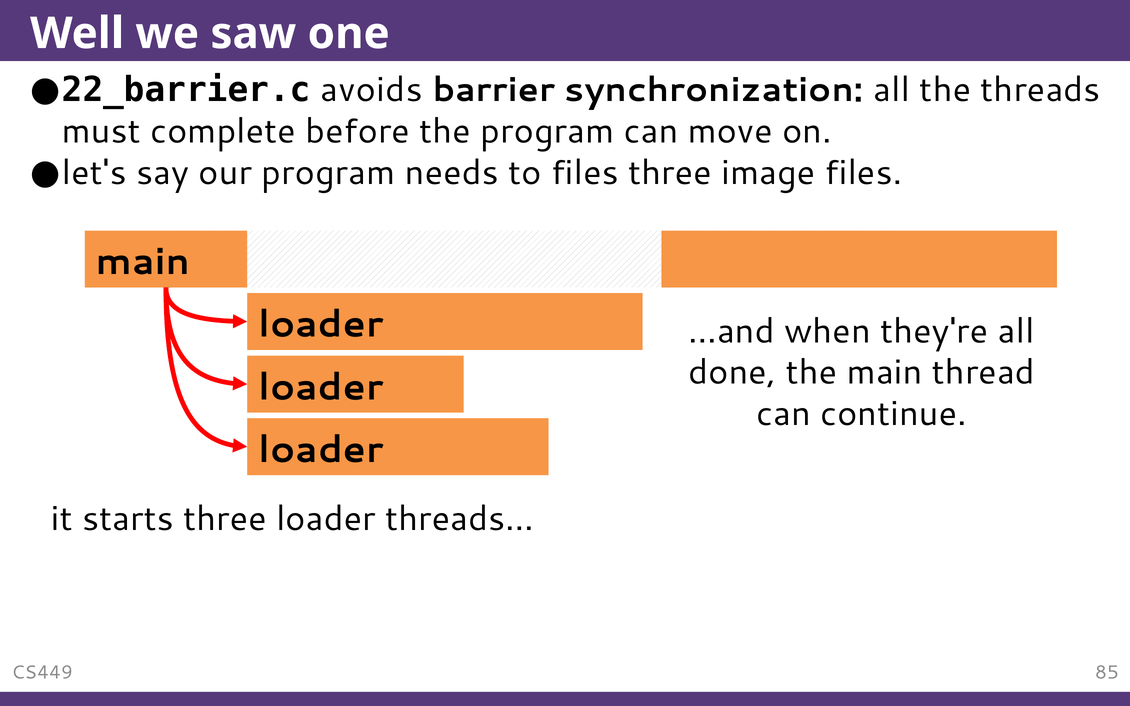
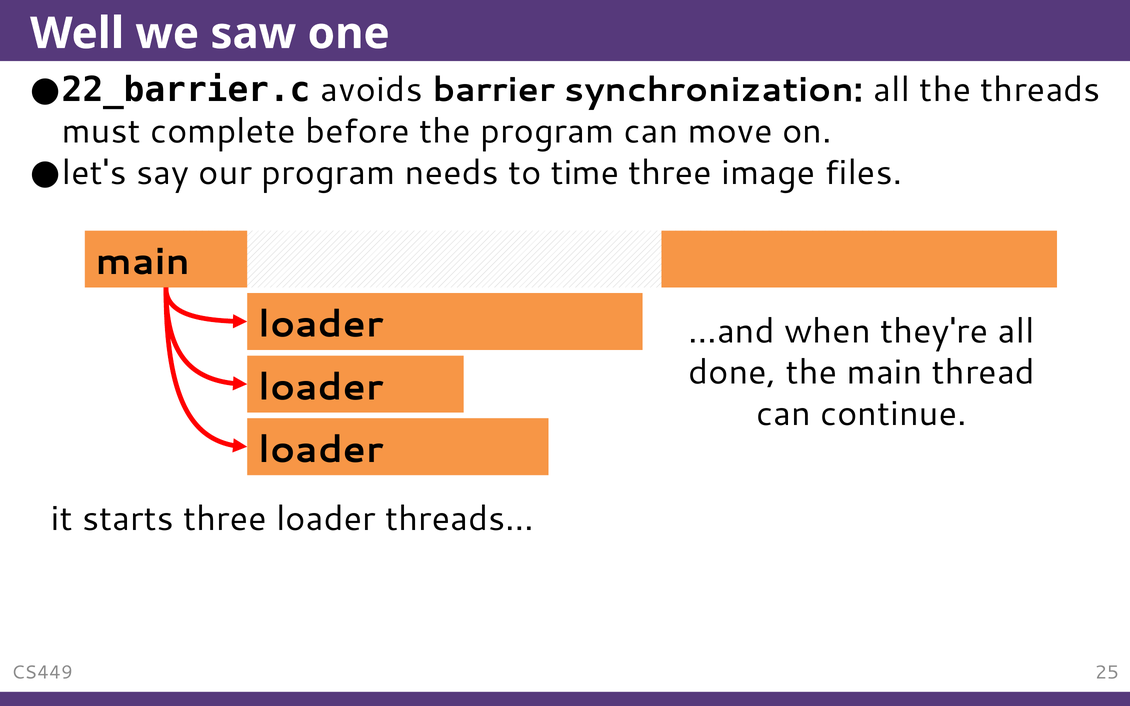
to files: files -> time (585, 173)
85: 85 -> 25 (1107, 673)
